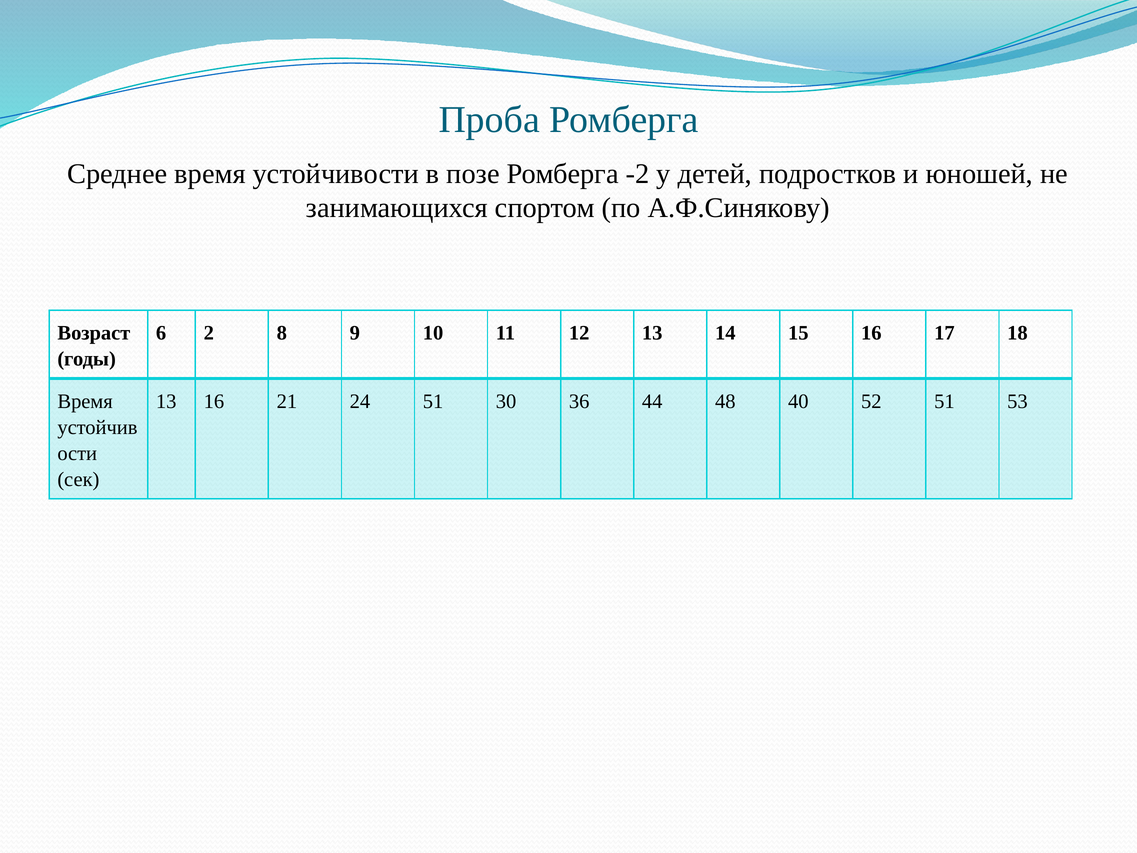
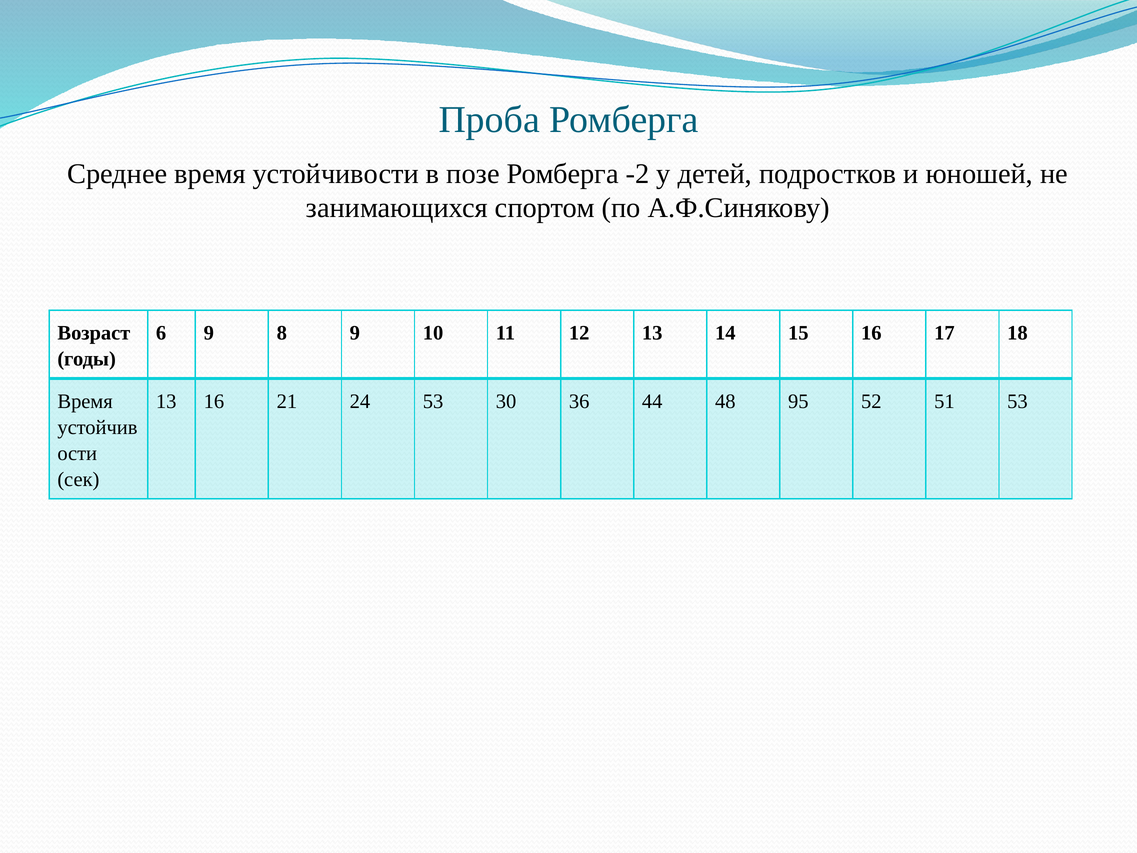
6 2: 2 -> 9 (209, 333)
24 51: 51 -> 53 (433, 401)
40: 40 -> 95 (798, 401)
